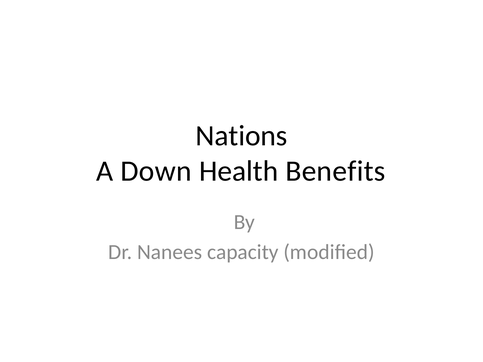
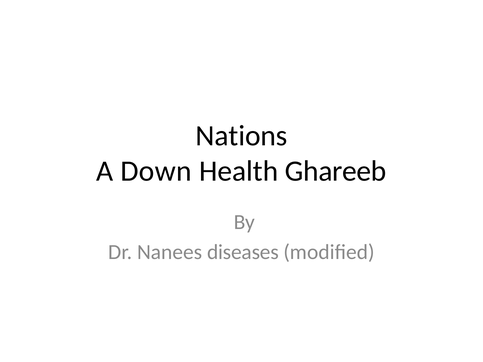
Benefits: Benefits -> Ghareeb (336, 171)
capacity: capacity -> diseases (243, 252)
